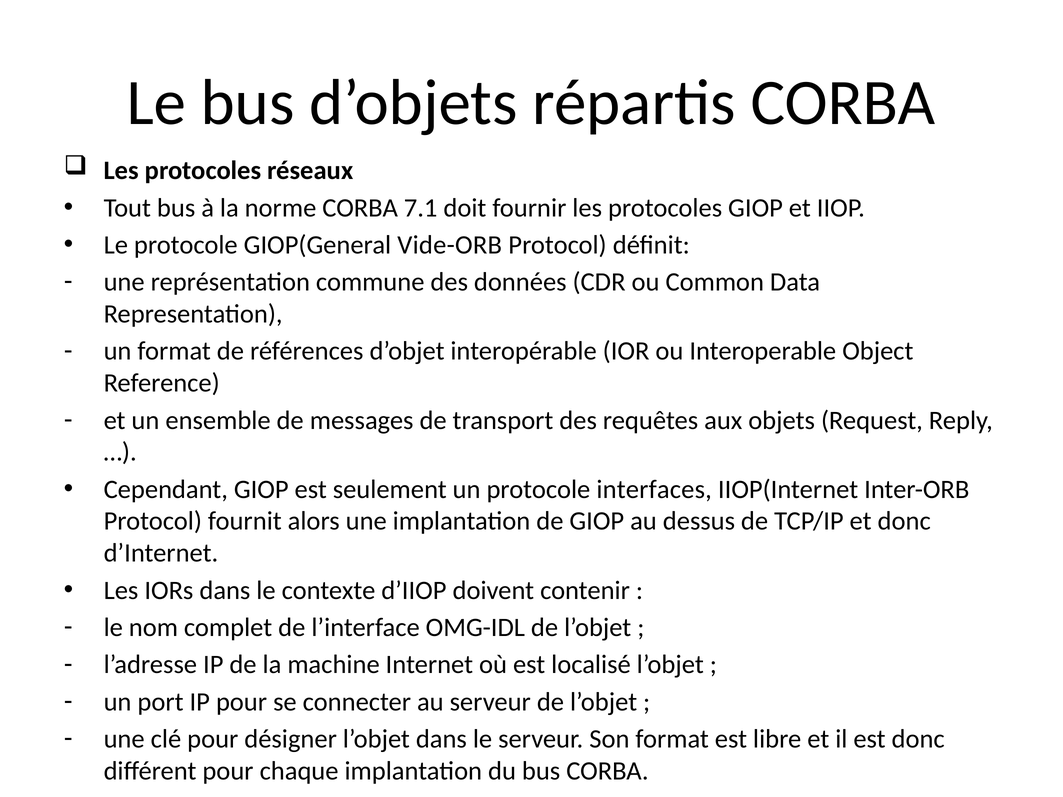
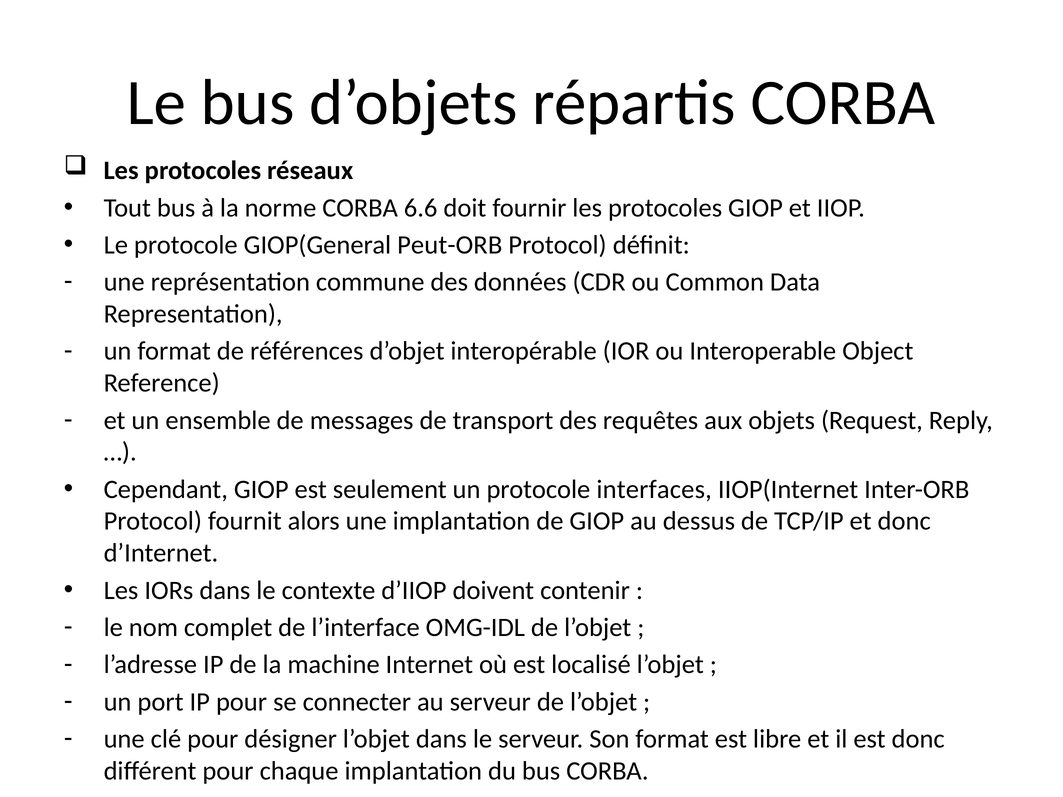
7.1: 7.1 -> 6.6 (421, 208)
Vide-ORB: Vide-ORB -> Peut-ORB (450, 245)
